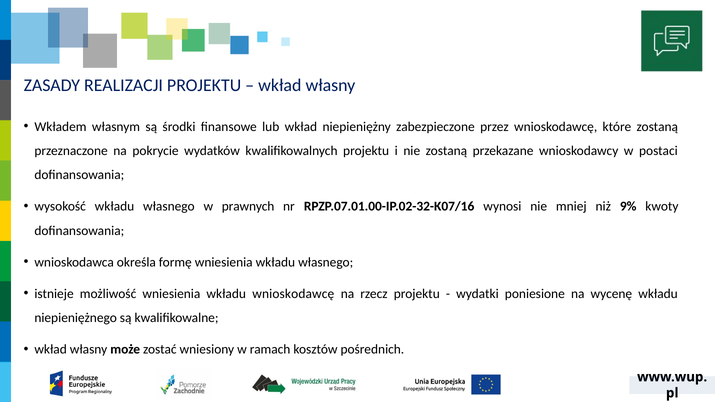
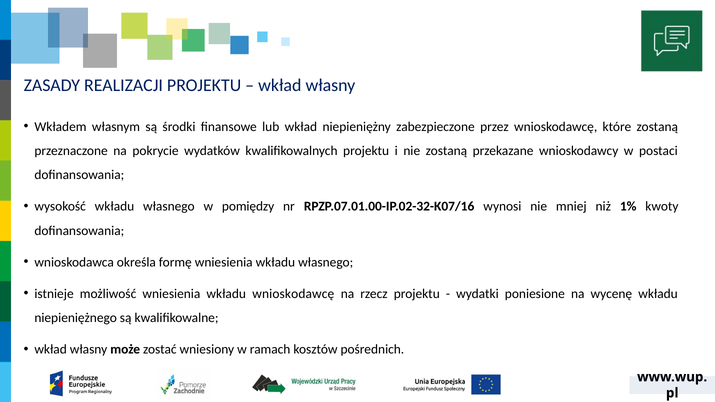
prawnych: prawnych -> pomiędzy (248, 207)
9%: 9% -> 1% (628, 207)
